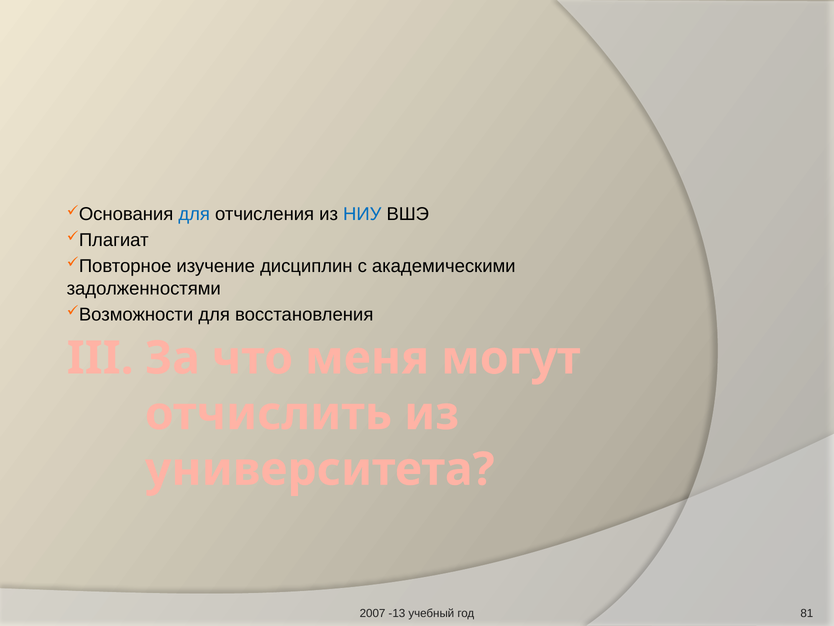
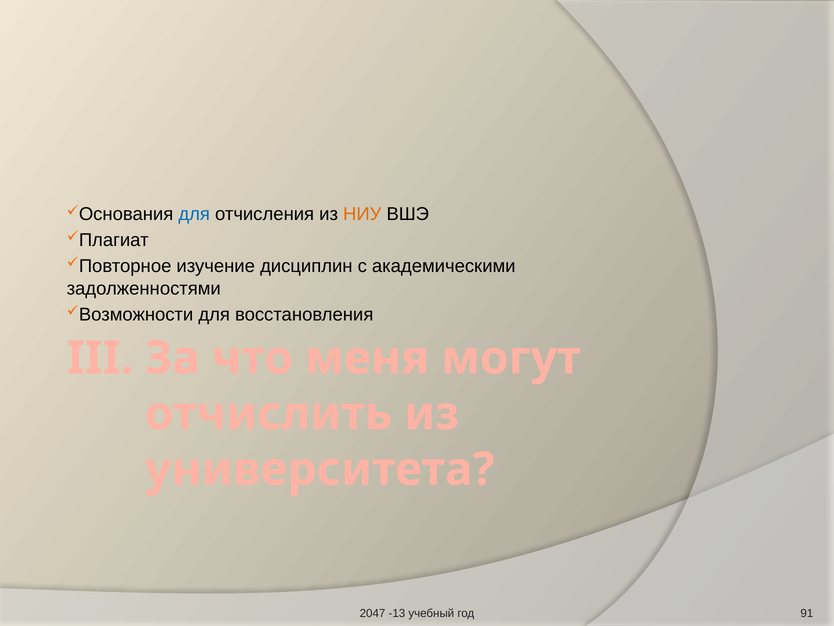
НИУ colour: blue -> orange (362, 214)
2007: 2007 -> 2047 (373, 613)
81: 81 -> 91 (807, 613)
